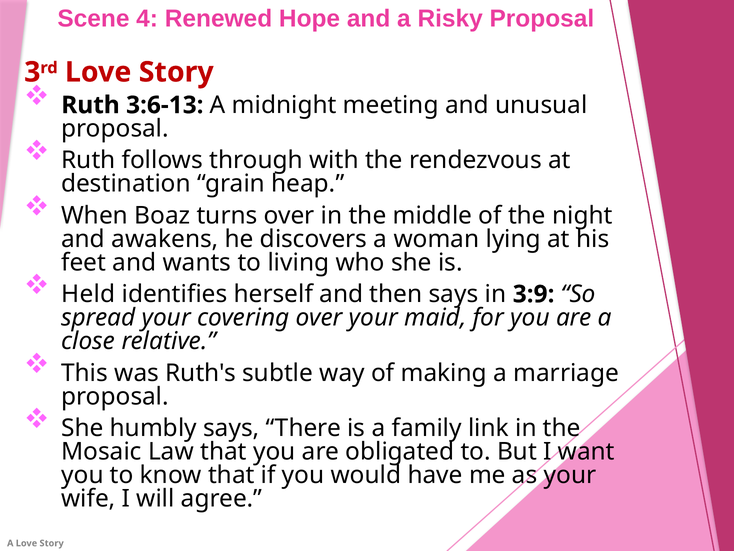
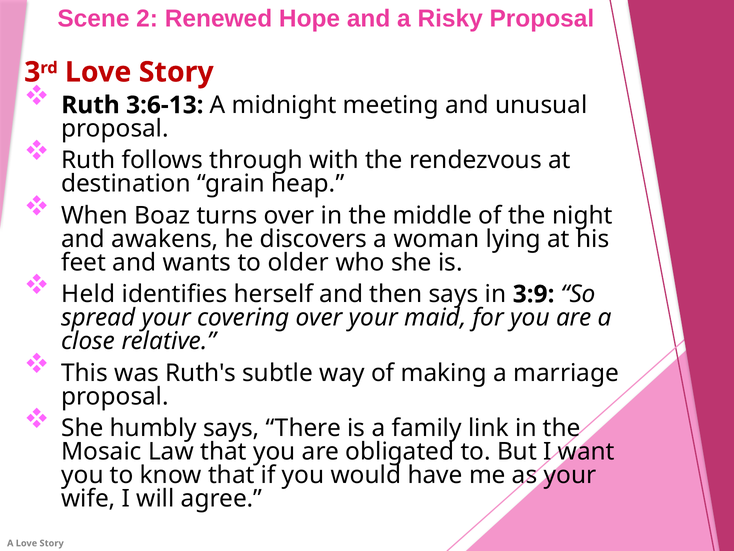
4: 4 -> 2 (147, 18)
living: living -> older (298, 262)
